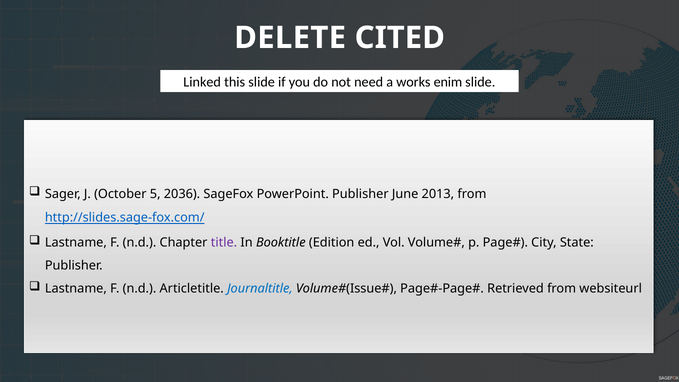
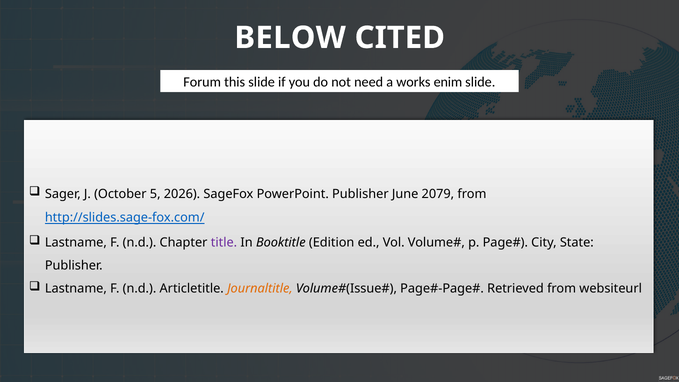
DELETE: DELETE -> BELOW (290, 38)
Linked: Linked -> Forum (202, 82)
2036: 2036 -> 2026 (182, 194)
2013: 2013 -> 2079 (438, 194)
Journaltitle colour: blue -> orange (260, 289)
